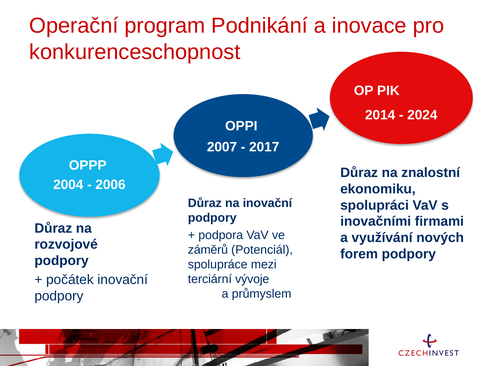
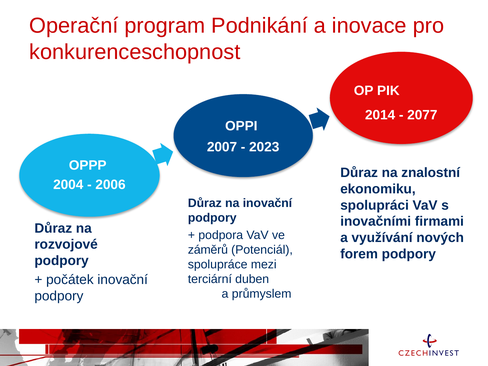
2024: 2024 -> 2077 (422, 115)
2017: 2017 -> 2023 (264, 147)
vývoje: vývoje -> duben (252, 279)
